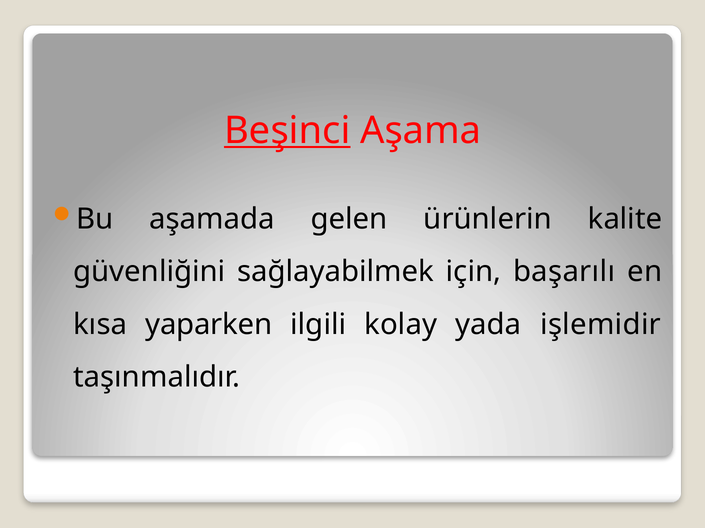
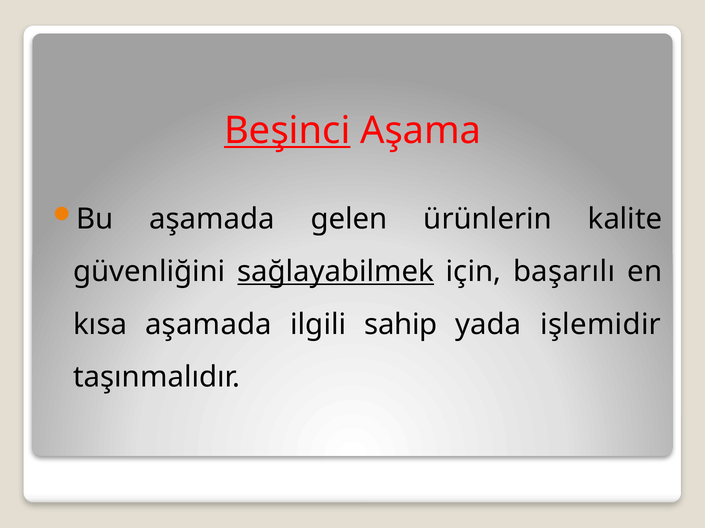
sağlayabilmek underline: none -> present (336, 272)
kısa yaparken: yaparken -> aşamada (209, 325)
kolay: kolay -> sahip (401, 325)
